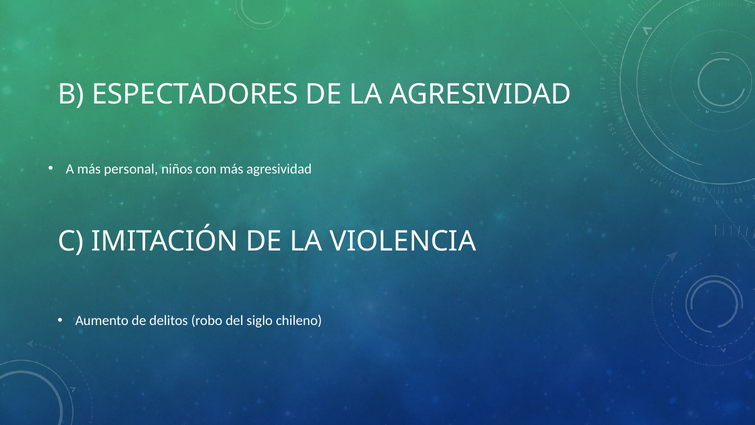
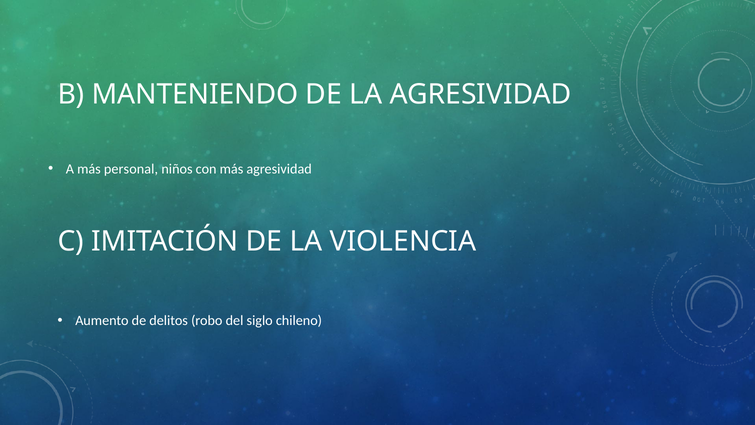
ESPECTADORES: ESPECTADORES -> MANTENIENDO (195, 94)
